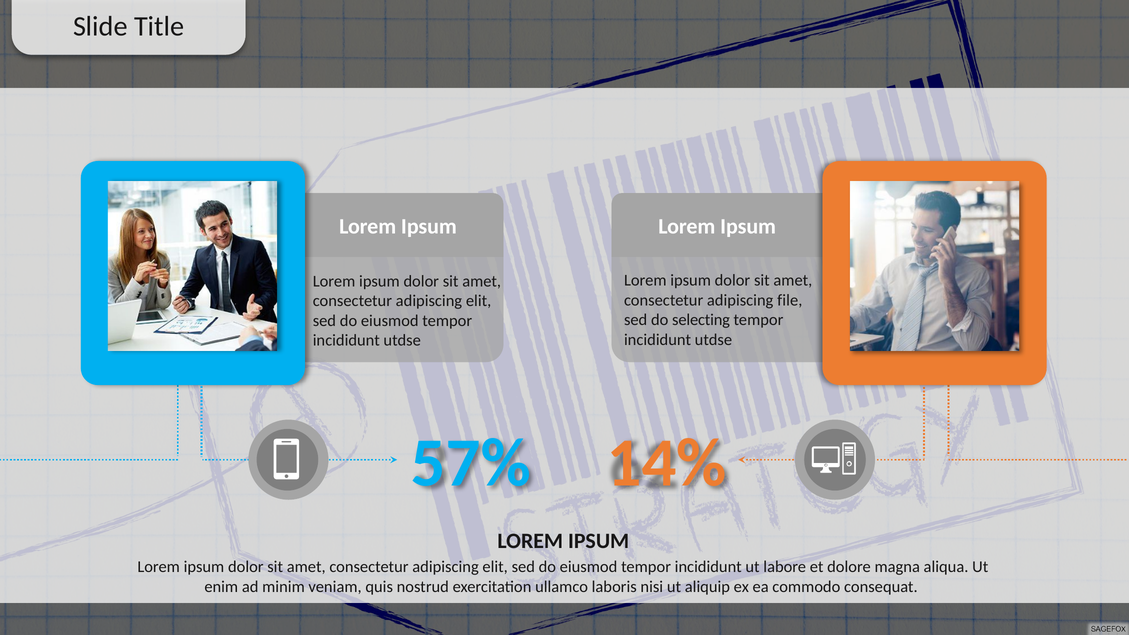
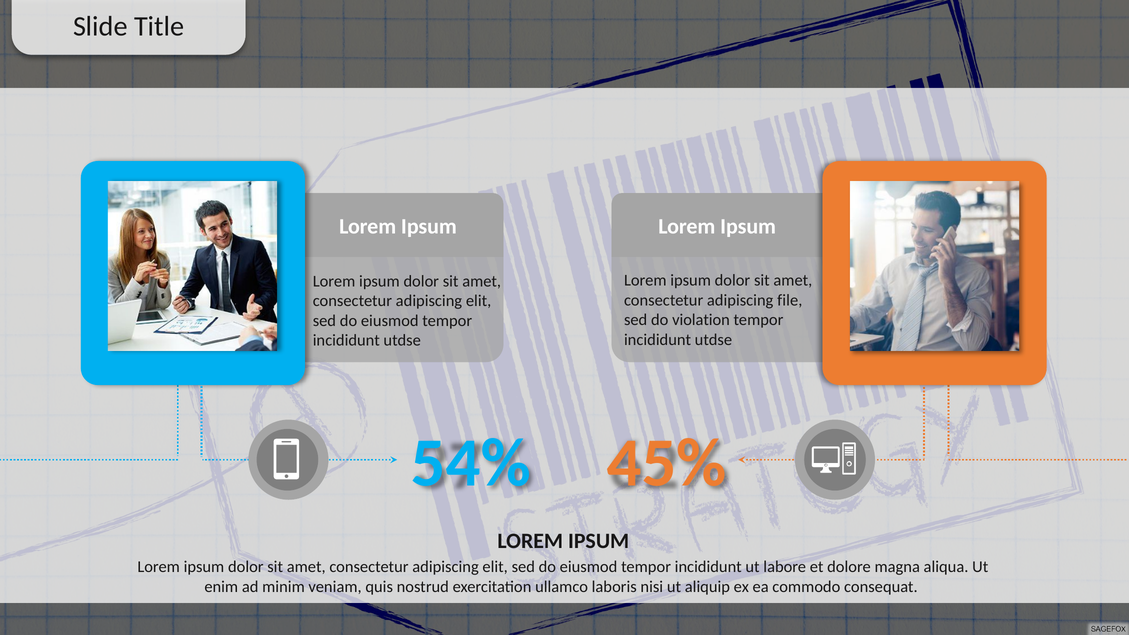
selecting: selecting -> violation (701, 320)
57%: 57% -> 54% (471, 463)
14%: 14% -> 45% (667, 463)
